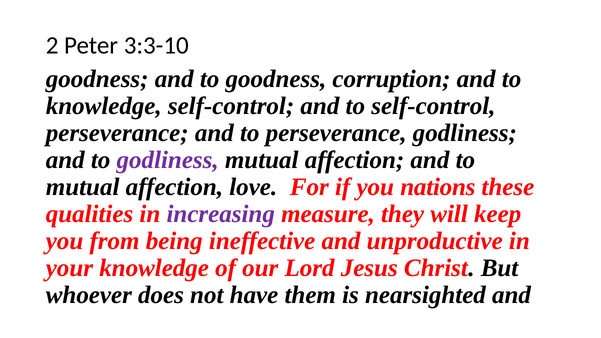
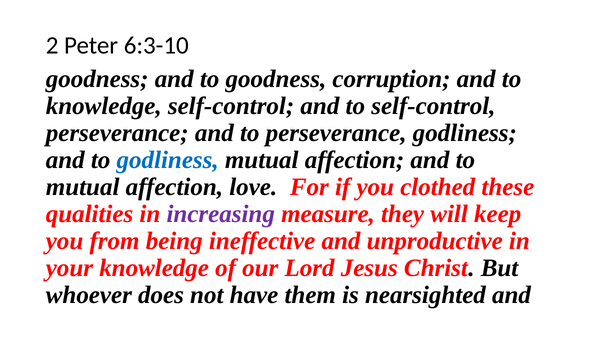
3:3-10: 3:3-10 -> 6:3-10 (156, 46)
godliness colour: purple -> blue (168, 160)
nations: nations -> clothed (438, 187)
